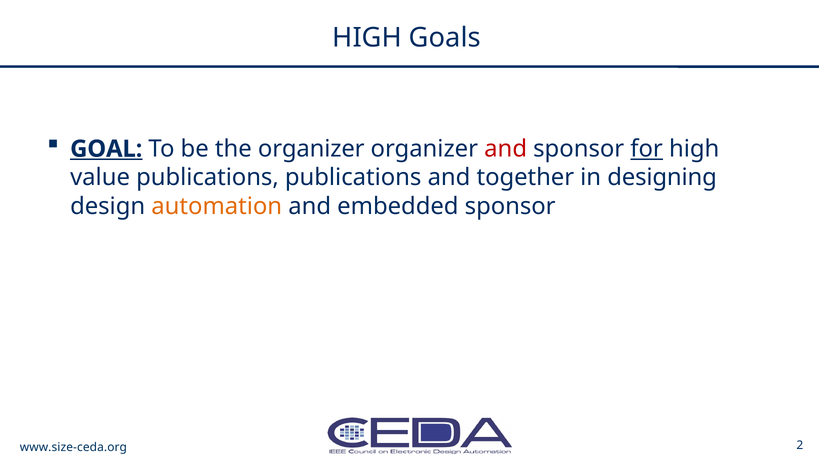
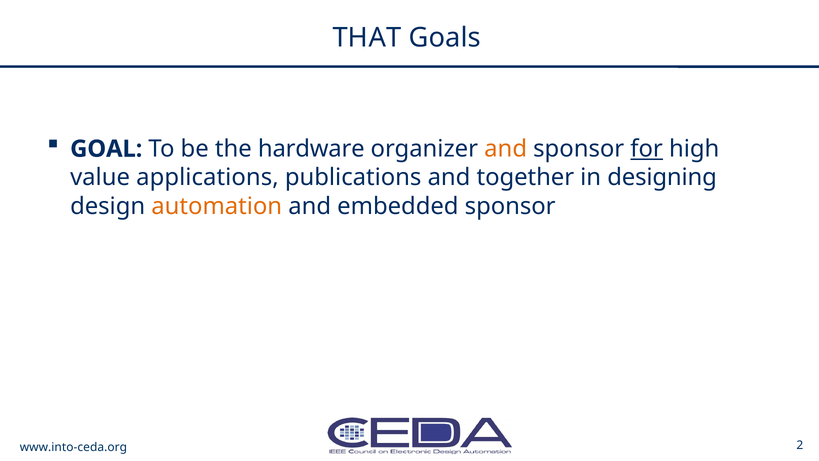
HIGH: HIGH -> THAT (367, 38)
GOAL underline: present -> none (106, 149)
the organizer: organizer -> hardware (311, 149)
and colour: red -> orange (506, 149)
value publications: publications -> applications (207, 177)
www.size-ceda.org: www.size-ceda.org -> www.into-ceda.org (73, 447)
